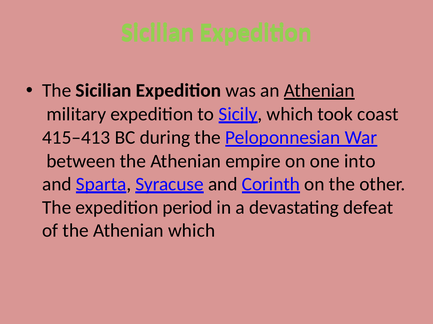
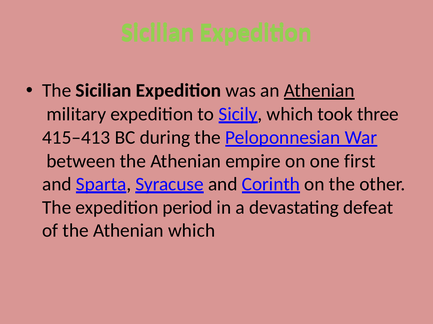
coast: coast -> three (378, 114)
into: into -> first (360, 161)
